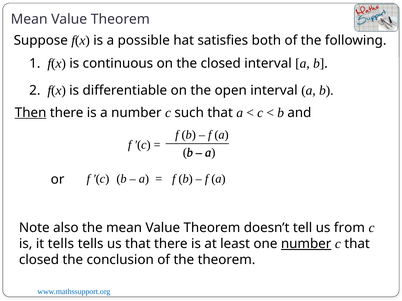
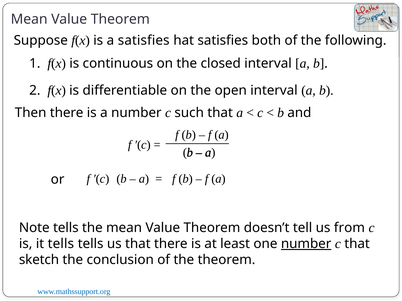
a possible: possible -> satisfies (144, 41)
Then underline: present -> none (31, 113)
Note also: also -> tells (66, 228)
closed: closed -> sketch (39, 260)
